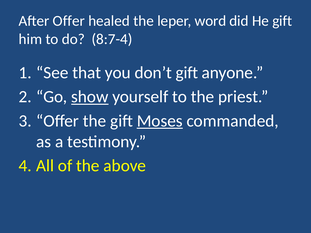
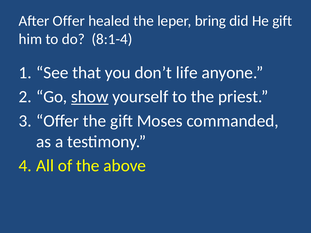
word: word -> bring (210, 21)
8:7-4: 8:7-4 -> 8:1-4 (112, 39)
don’t gift: gift -> life (187, 73)
Moses underline: present -> none (160, 121)
